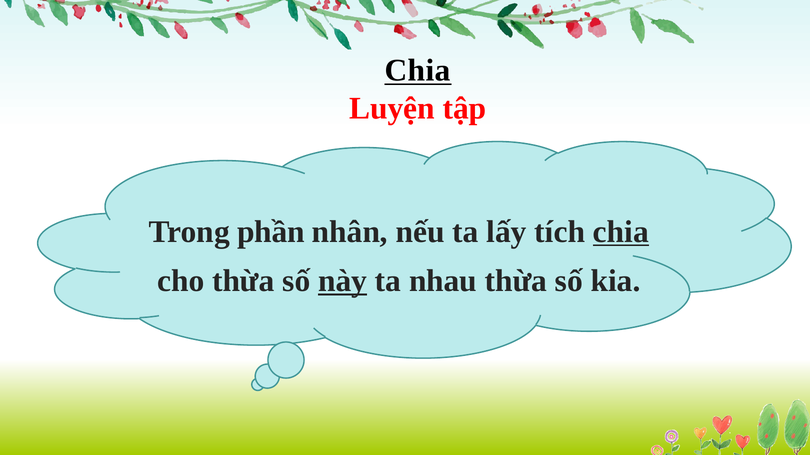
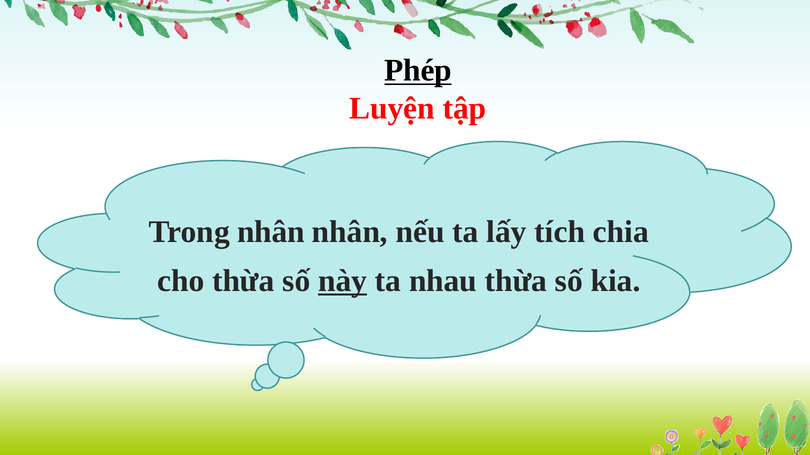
Chia: Chia -> Phép (418, 70)
Trong phần: phần -> nhân (271, 232)
chia underline: present -> none (621, 232)
